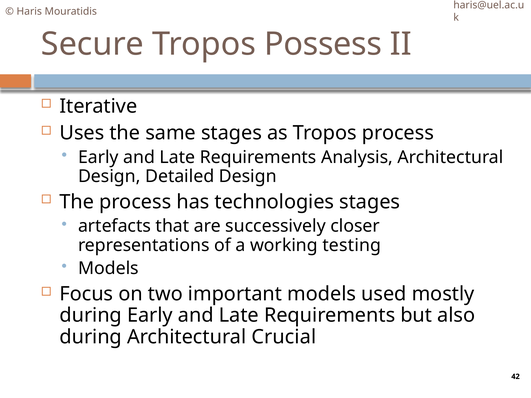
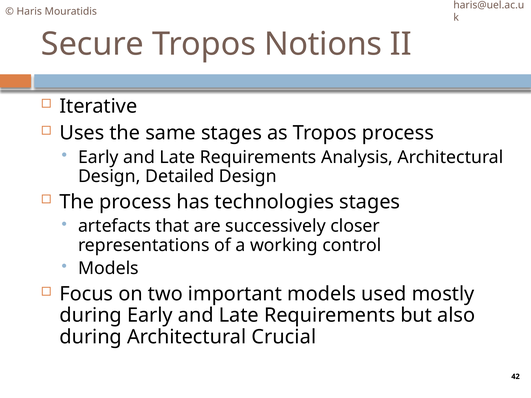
Possess: Possess -> Notions (323, 44)
testing: testing -> control (352, 245)
